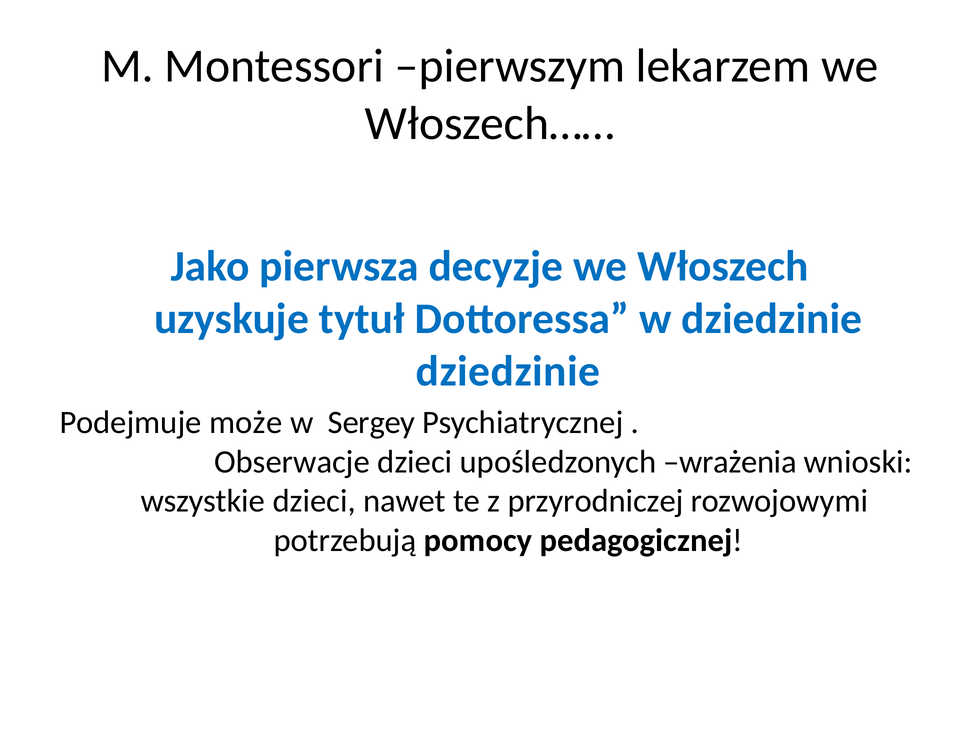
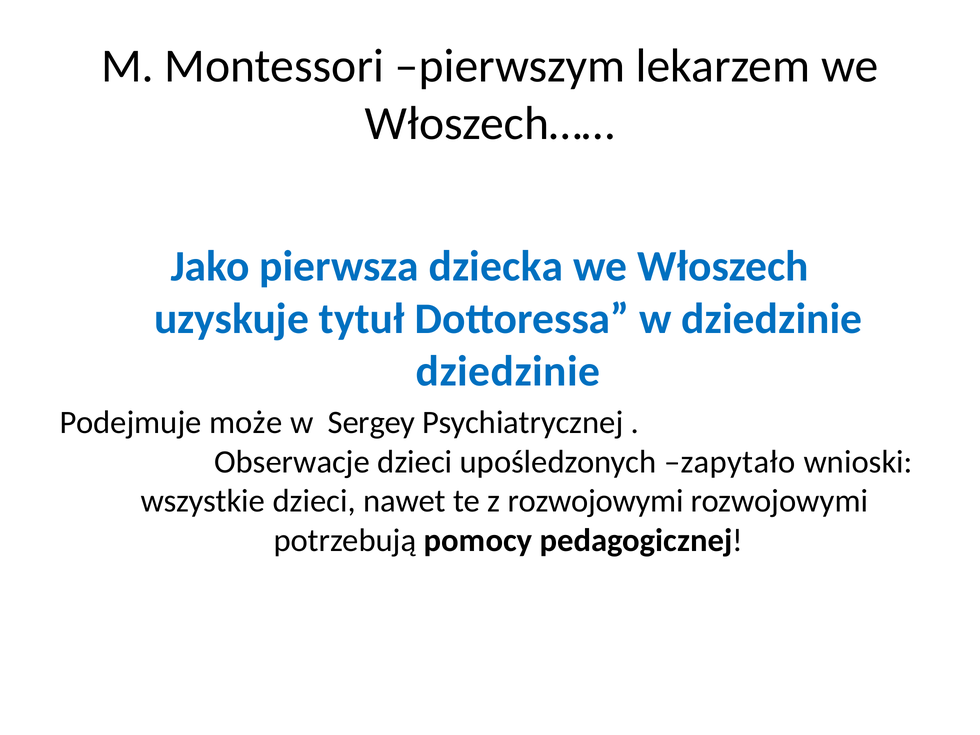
decyzje: decyzje -> dziecka (496, 267)
wrażenia: wrażenia -> zapytało (730, 462)
z przyrodniczej: przyrodniczej -> rozwojowymi (596, 501)
